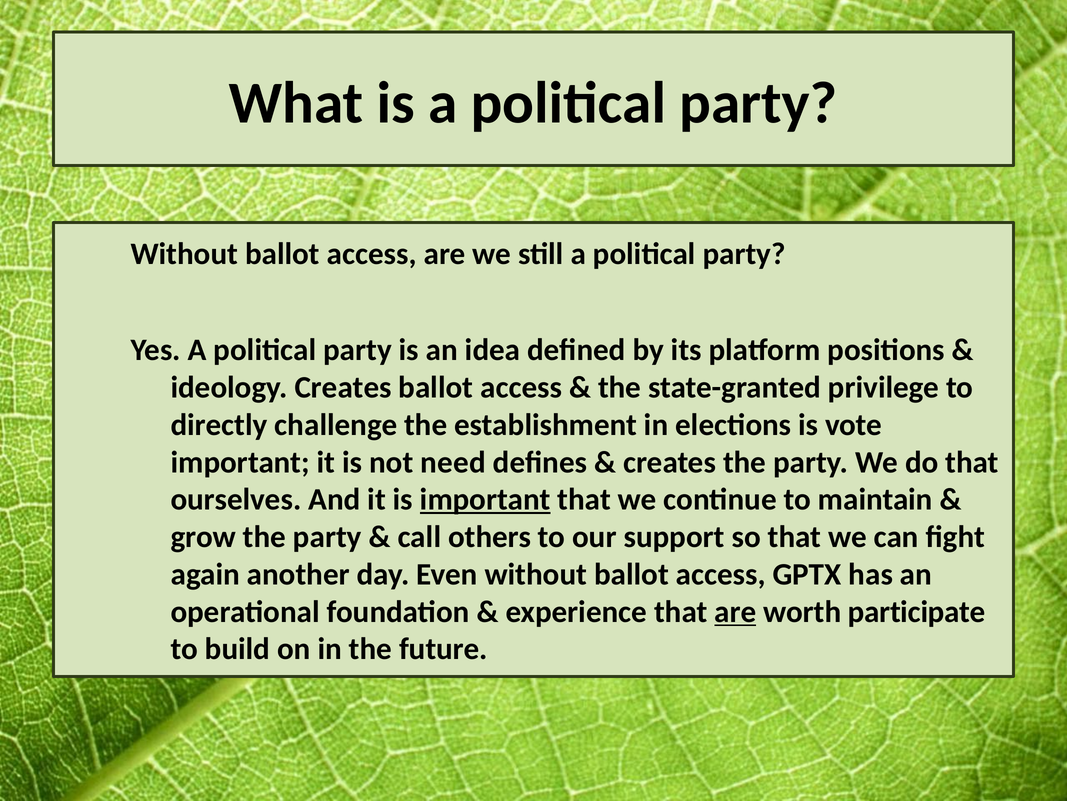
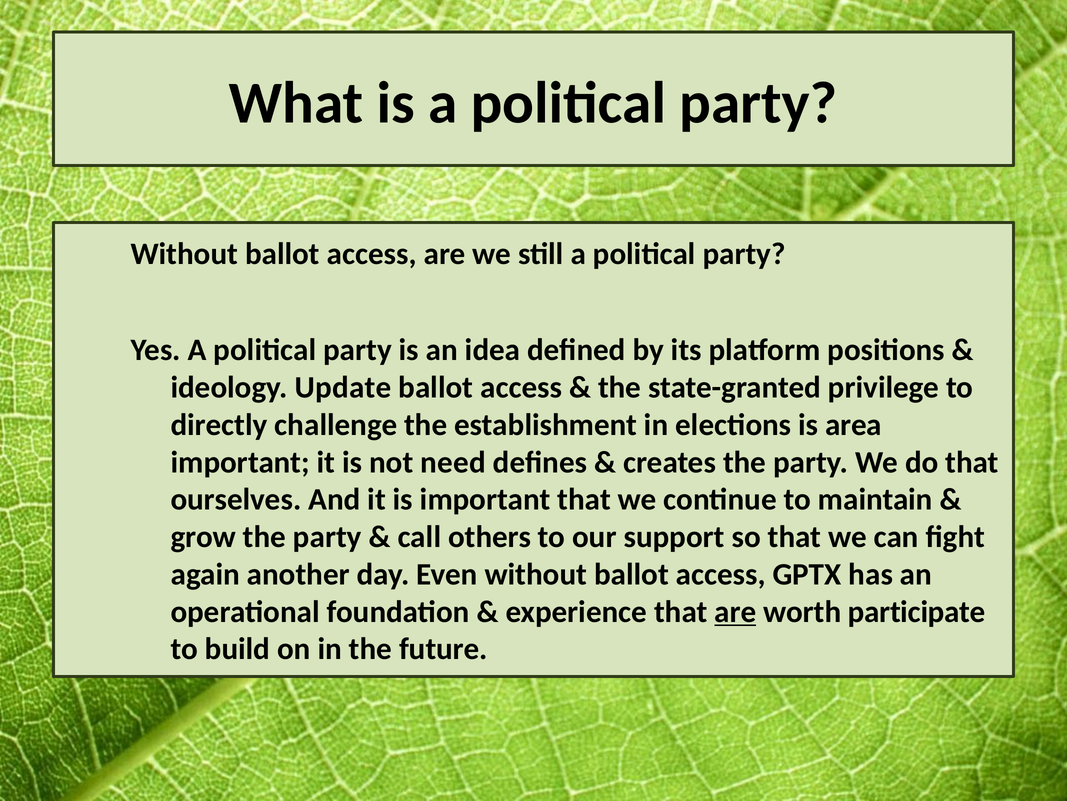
ideology Creates: Creates -> Update (343, 387)
vote: vote -> area (854, 425)
important underline: present -> none (485, 499)
